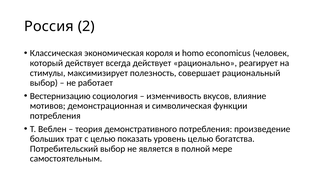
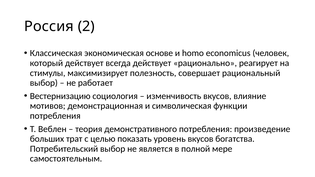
короля: короля -> основе (159, 53)
уровень целью: целью -> вкусов (201, 139)
